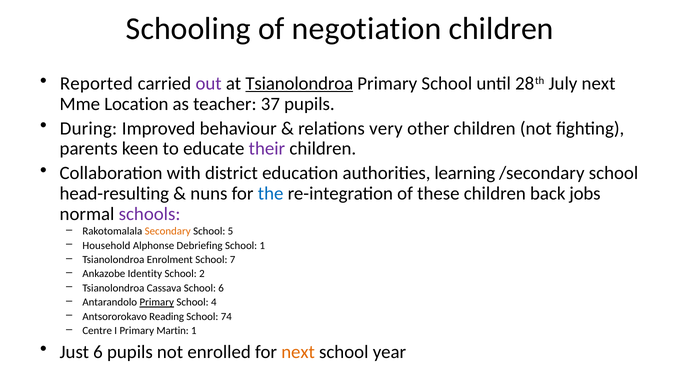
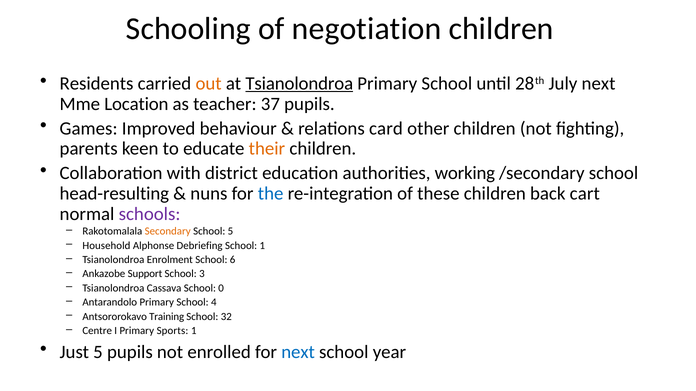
Reported: Reported -> Residents (96, 84)
out colour: purple -> orange (209, 84)
During: During -> Games (89, 129)
very: very -> card (386, 129)
their colour: purple -> orange (267, 149)
learning: learning -> working (465, 173)
jobs: jobs -> cart (585, 194)
7: 7 -> 6 (233, 260)
Identity: Identity -> Support (145, 274)
2: 2 -> 3 (202, 274)
School 6: 6 -> 0 (221, 288)
Primary underline: present -> none (157, 303)
Reading: Reading -> Training (167, 317)
74: 74 -> 32 (226, 317)
Martin: Martin -> Sports (172, 331)
Just 6: 6 -> 5 (98, 352)
next colour: orange -> blue (298, 352)
